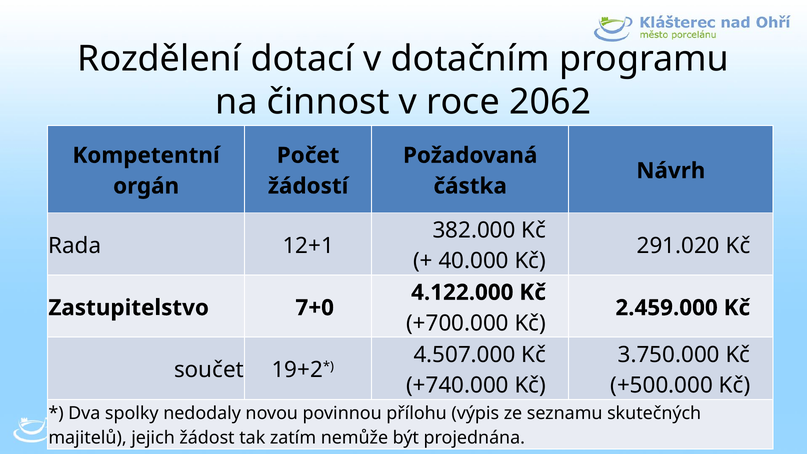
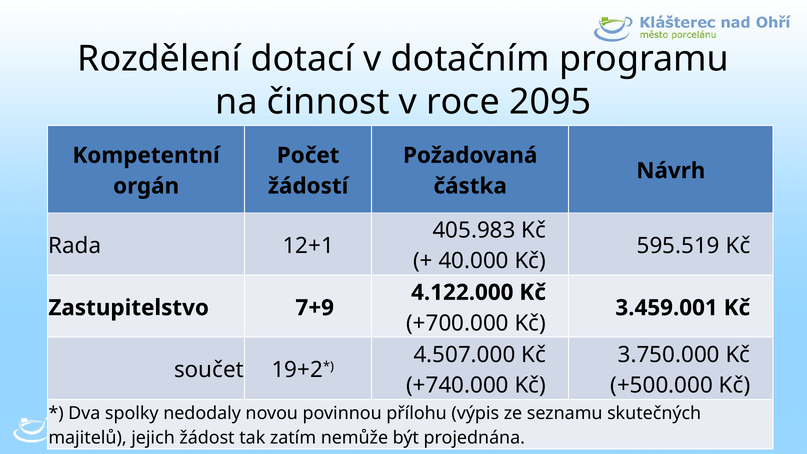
2062: 2062 -> 2095 (550, 102)
382.000: 382.000 -> 405.983 (474, 230)
291.020: 291.020 -> 595.519 (678, 246)
7+0: 7+0 -> 7+9 (315, 308)
2.459.000: 2.459.000 -> 3.459.001 (667, 308)
